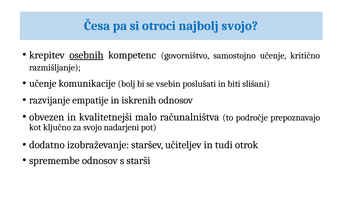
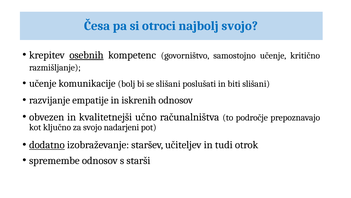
se vsebin: vsebin -> slišani (168, 84)
malo: malo -> učno (146, 117)
dodatno underline: none -> present (47, 145)
